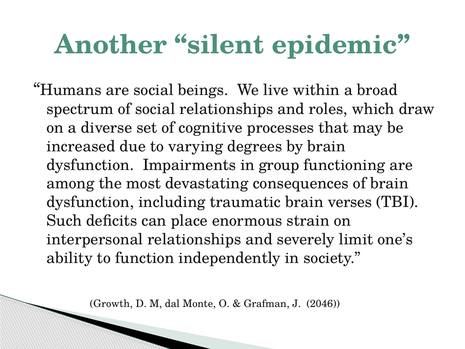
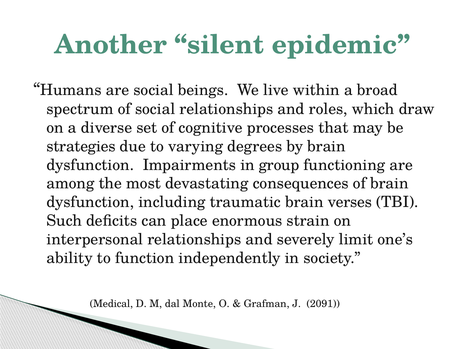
increased: increased -> strategies (81, 146)
Growth: Growth -> Medical (111, 304)
2046: 2046 -> 2091 (323, 304)
